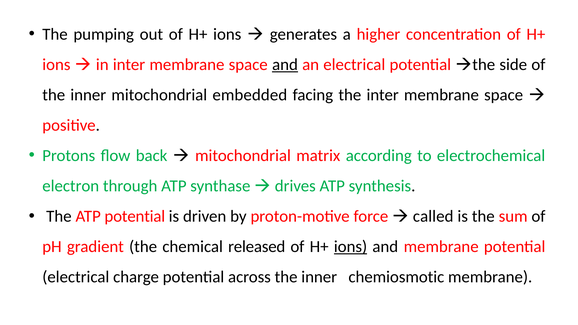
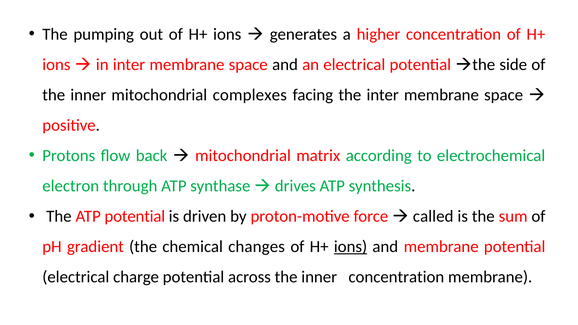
and underline: present -> none (285, 65)
embedded: embedded -> complexes (250, 95)
released: released -> changes (257, 247)
inner chemiosmotic: chemiosmotic -> concentration (396, 277)
